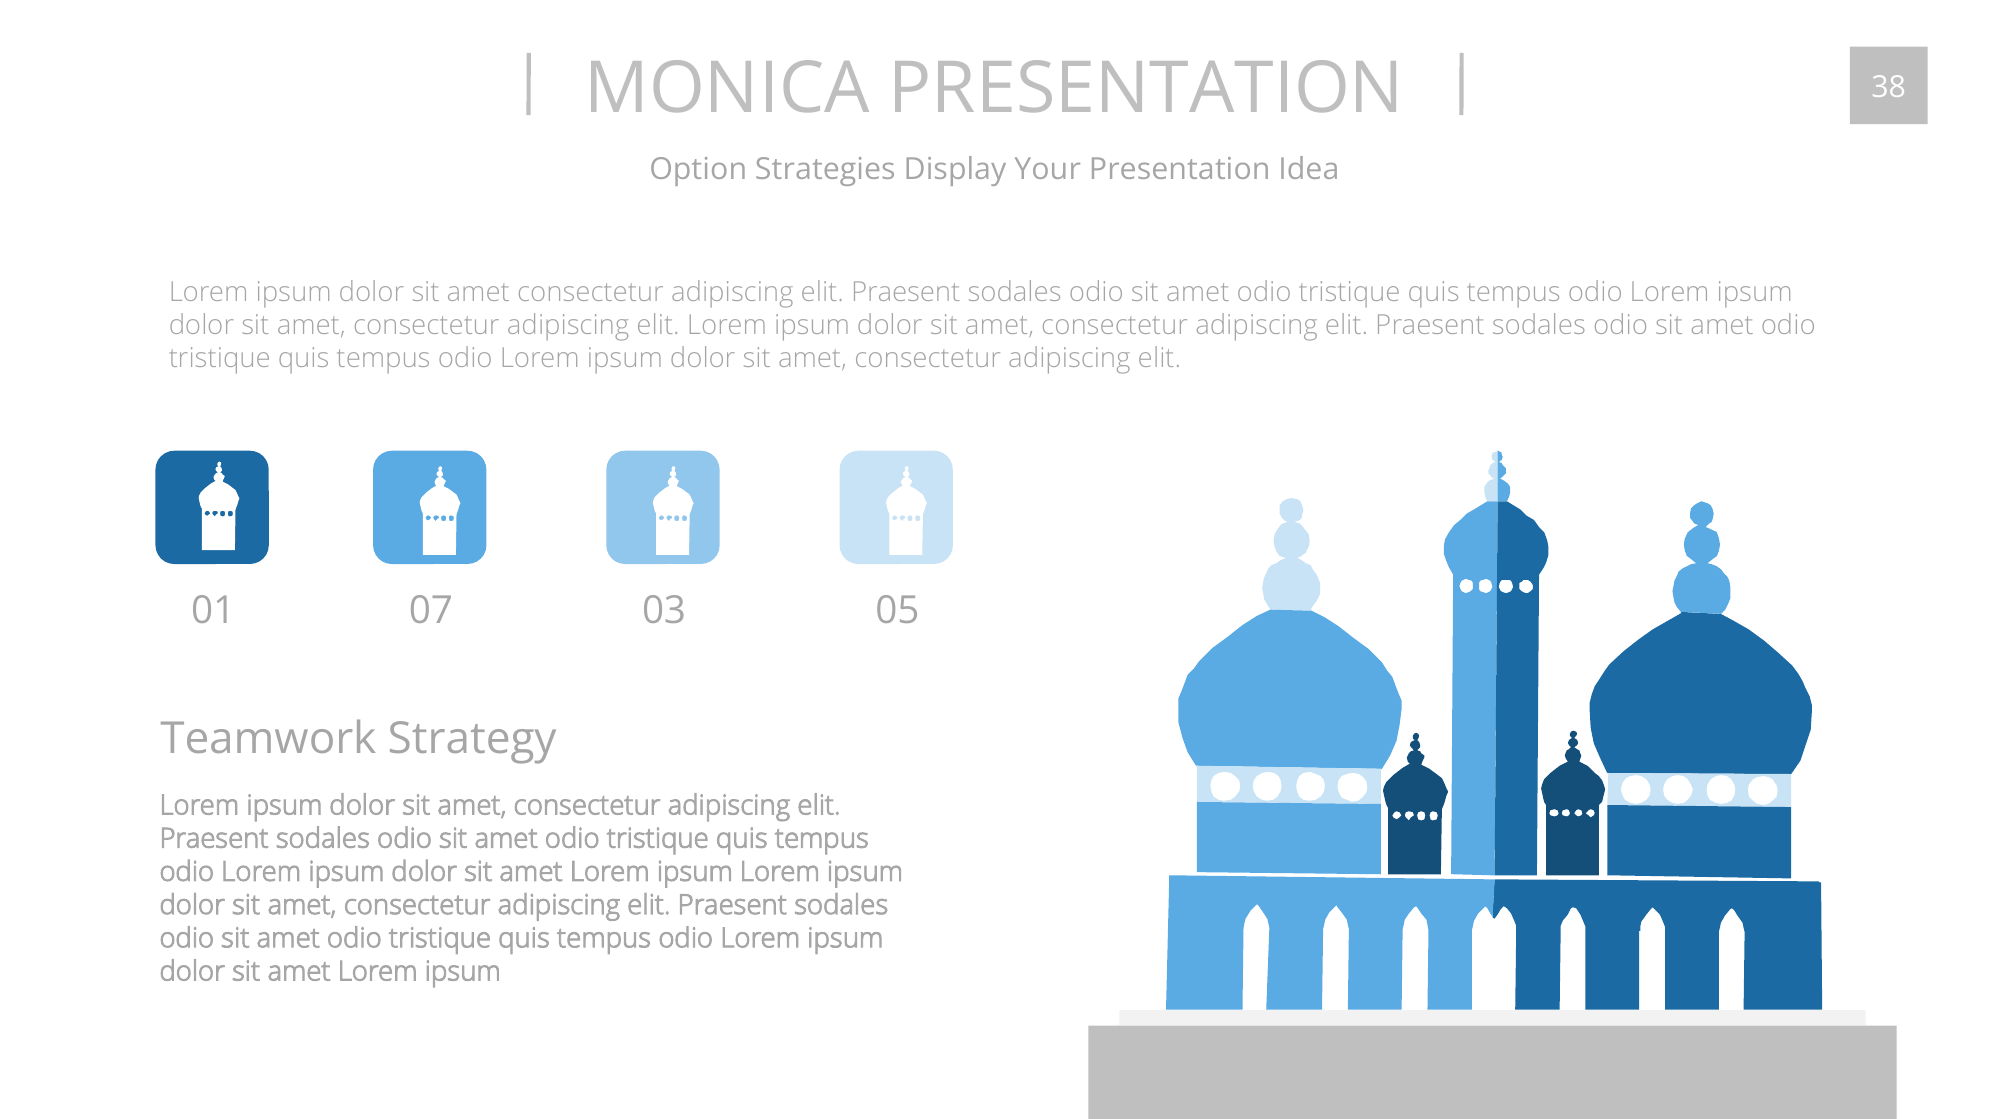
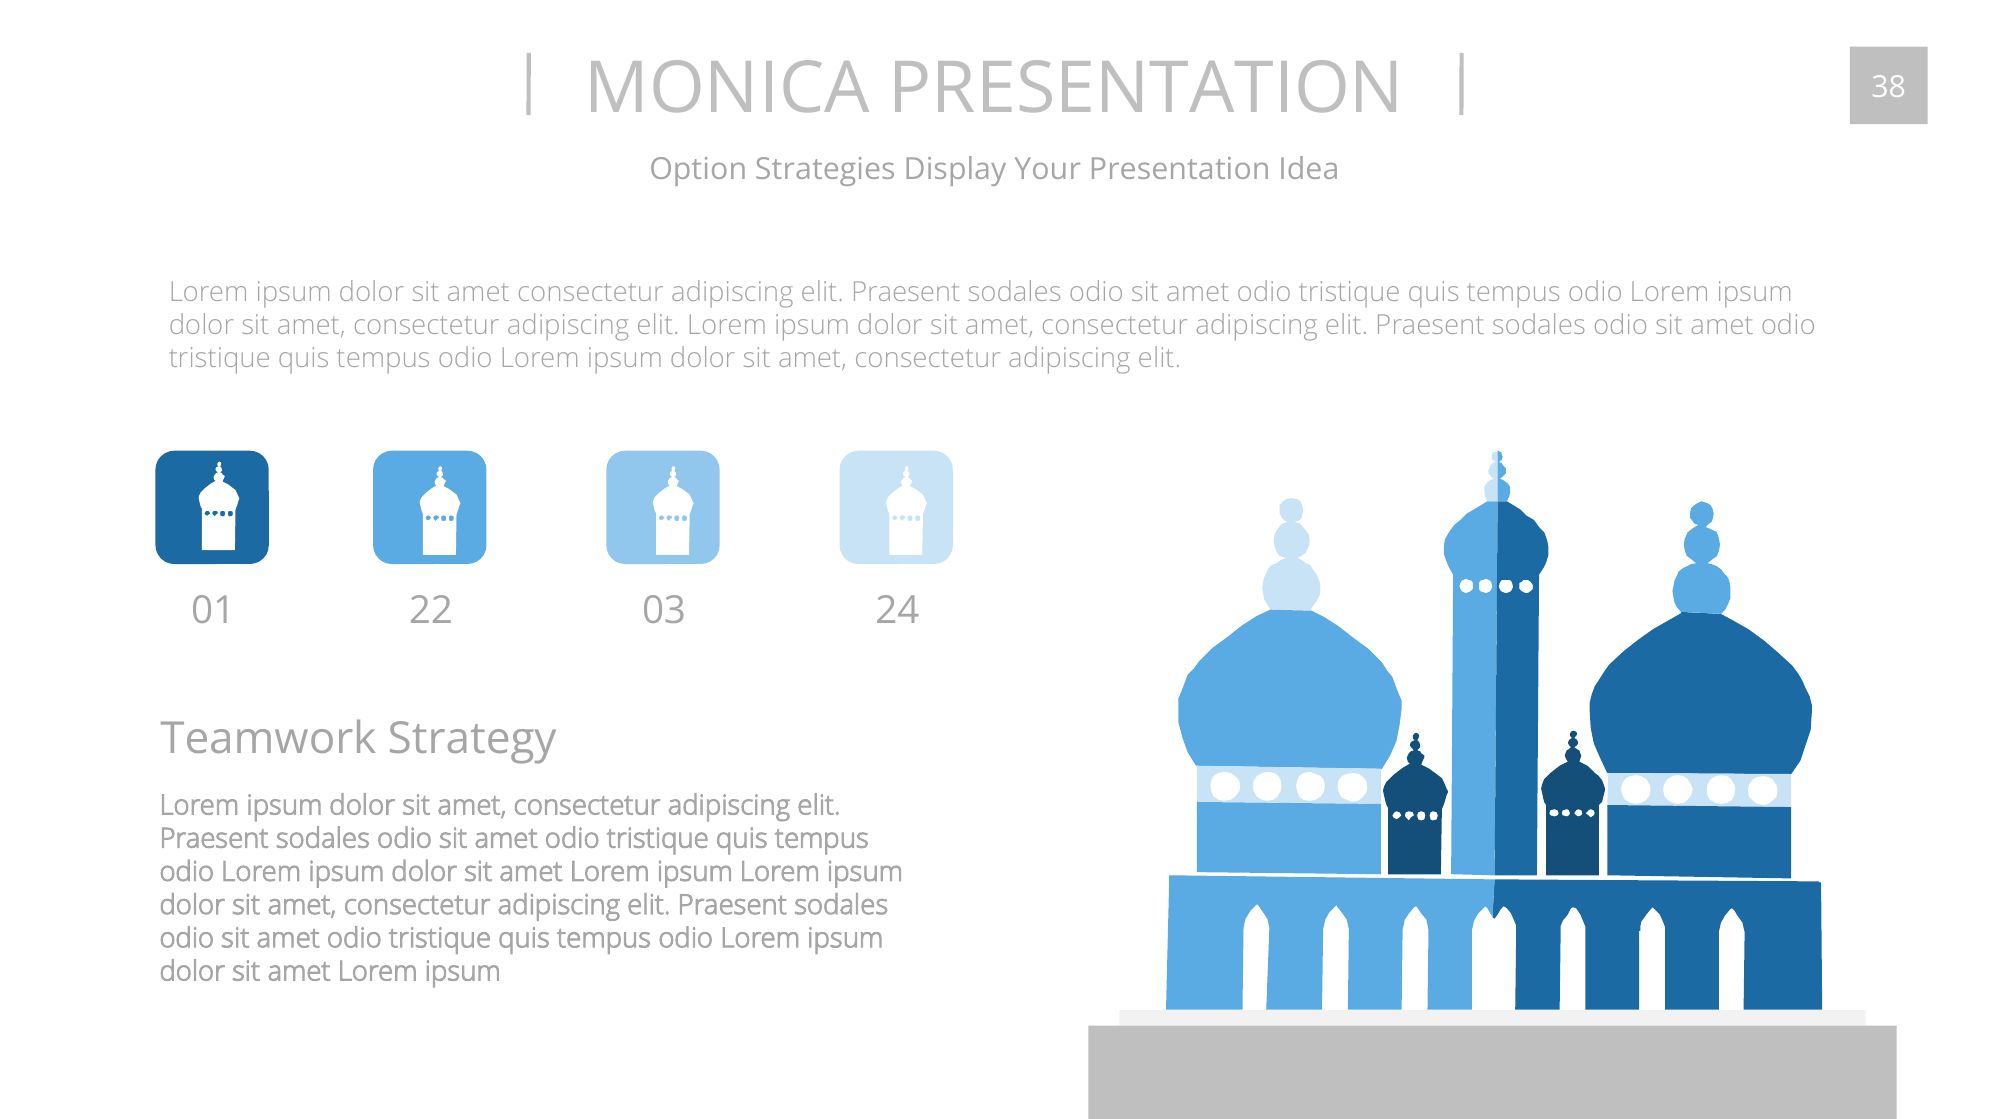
07: 07 -> 22 (431, 611)
05: 05 -> 24 (897, 611)
